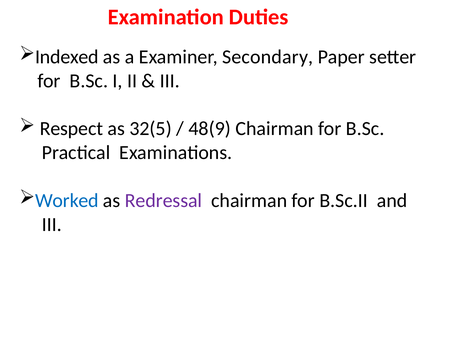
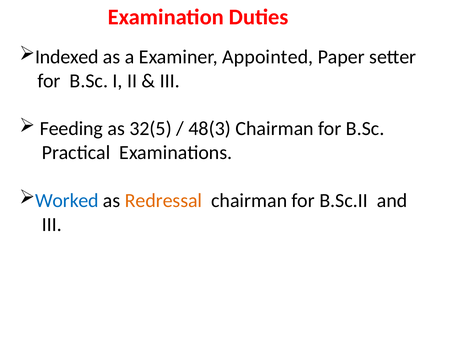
Secondary: Secondary -> Appointed (268, 57)
Respect: Respect -> Feeding (71, 129)
48(9: 48(9 -> 48(3 (210, 129)
Redressal colour: purple -> orange (164, 200)
